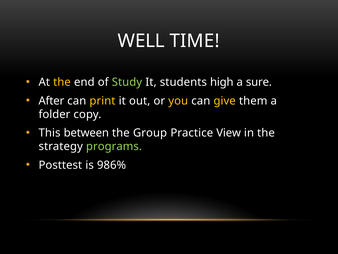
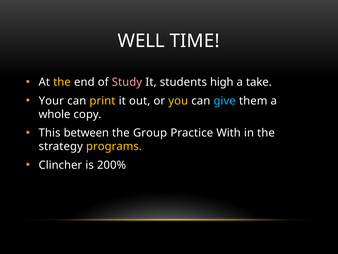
Study colour: light green -> pink (127, 82)
sure: sure -> take (259, 82)
After: After -> Your (51, 101)
give colour: yellow -> light blue (225, 101)
folder: folder -> whole (54, 114)
View: View -> With (229, 133)
programs colour: light green -> yellow (114, 146)
Posttest: Posttest -> Clincher (60, 165)
986%: 986% -> 200% (112, 165)
